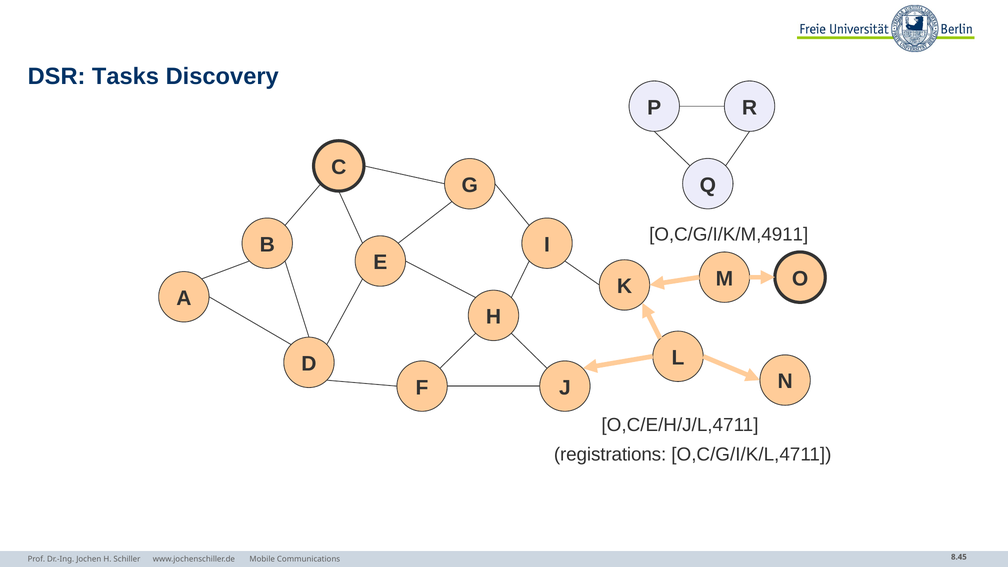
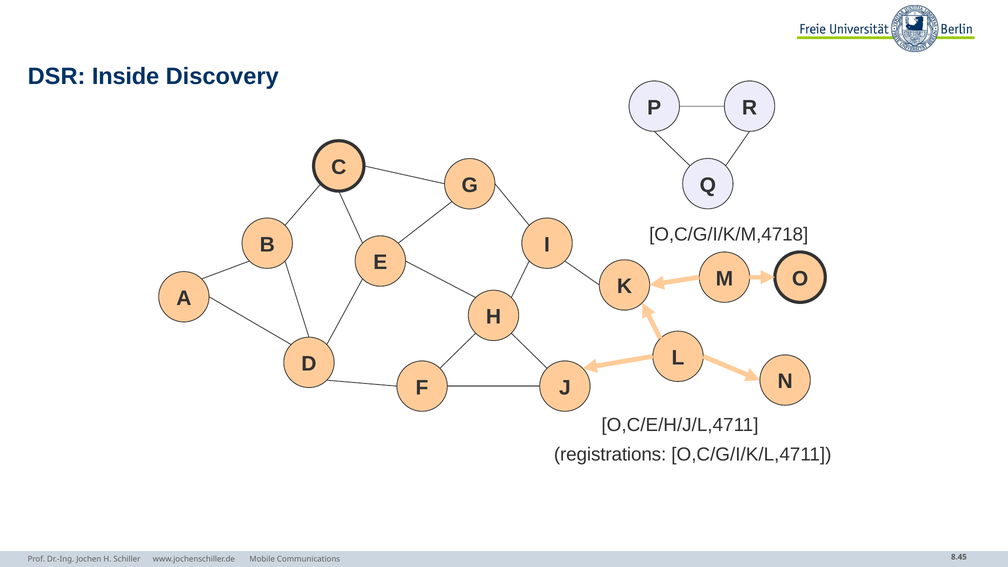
Tasks: Tasks -> Inside (126, 76)
O,C/G/I/K/M,4911: O,C/G/I/K/M,4911 -> O,C/G/I/K/M,4718 (729, 234)
